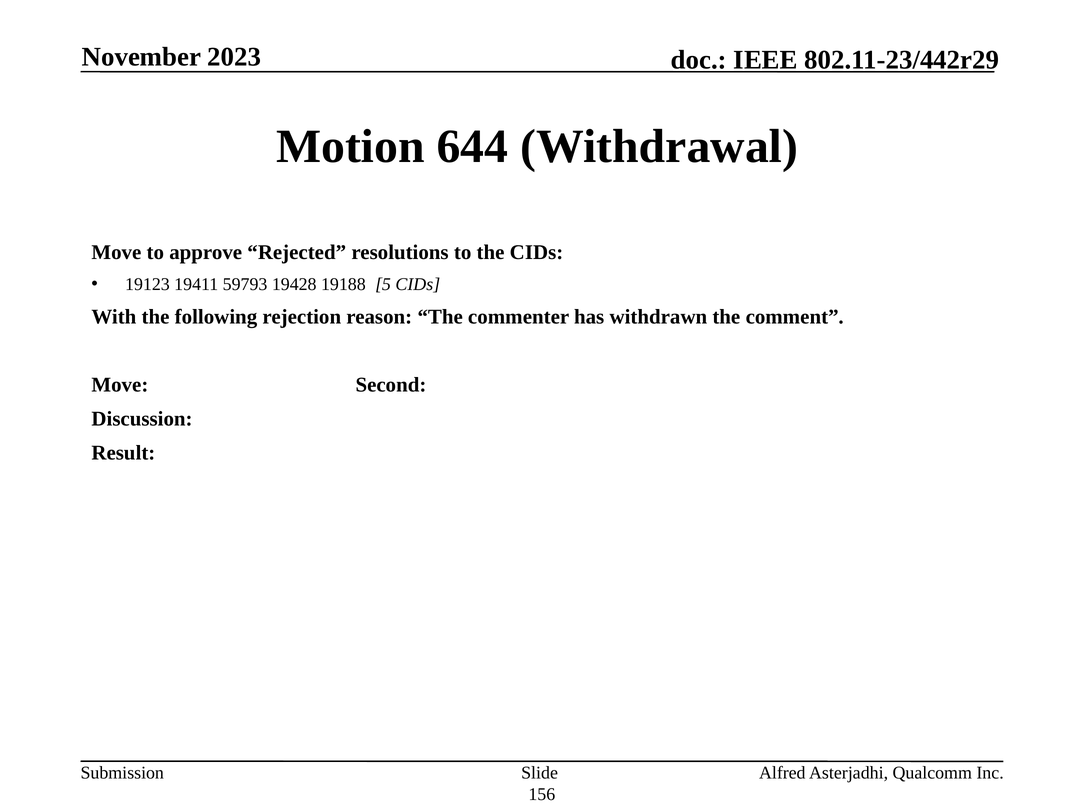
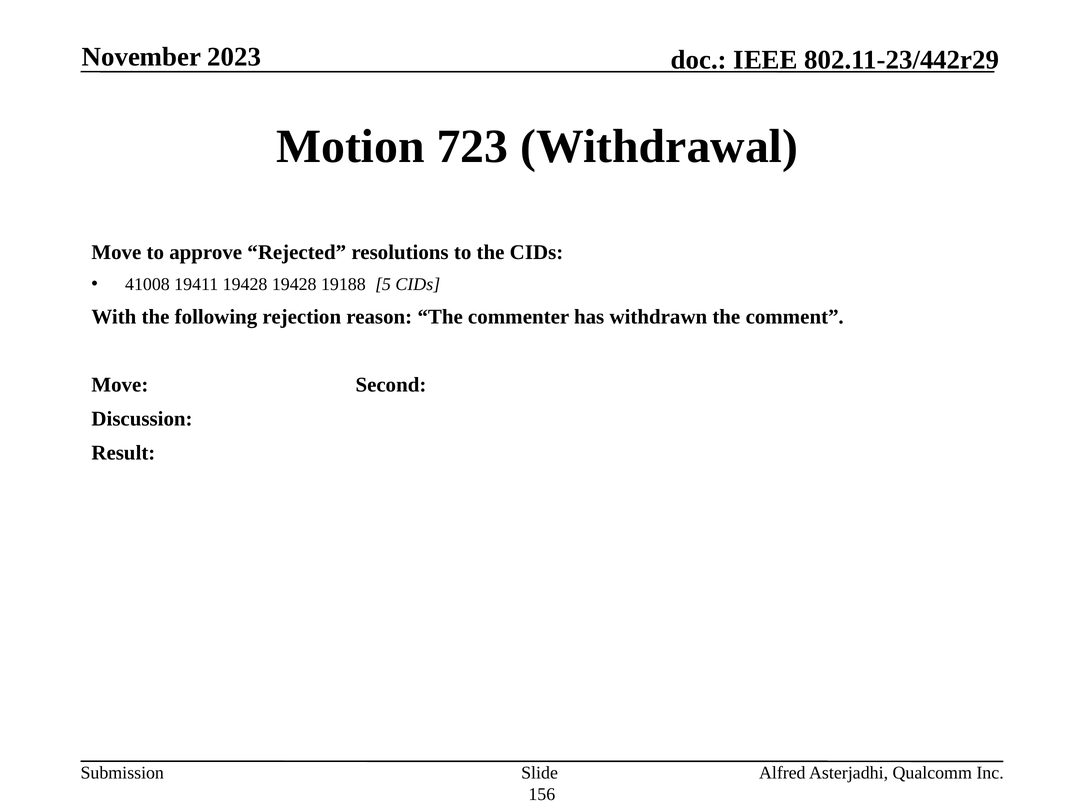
644: 644 -> 723 (472, 147)
19123: 19123 -> 41008 (147, 284)
19411 59793: 59793 -> 19428 (245, 284)
